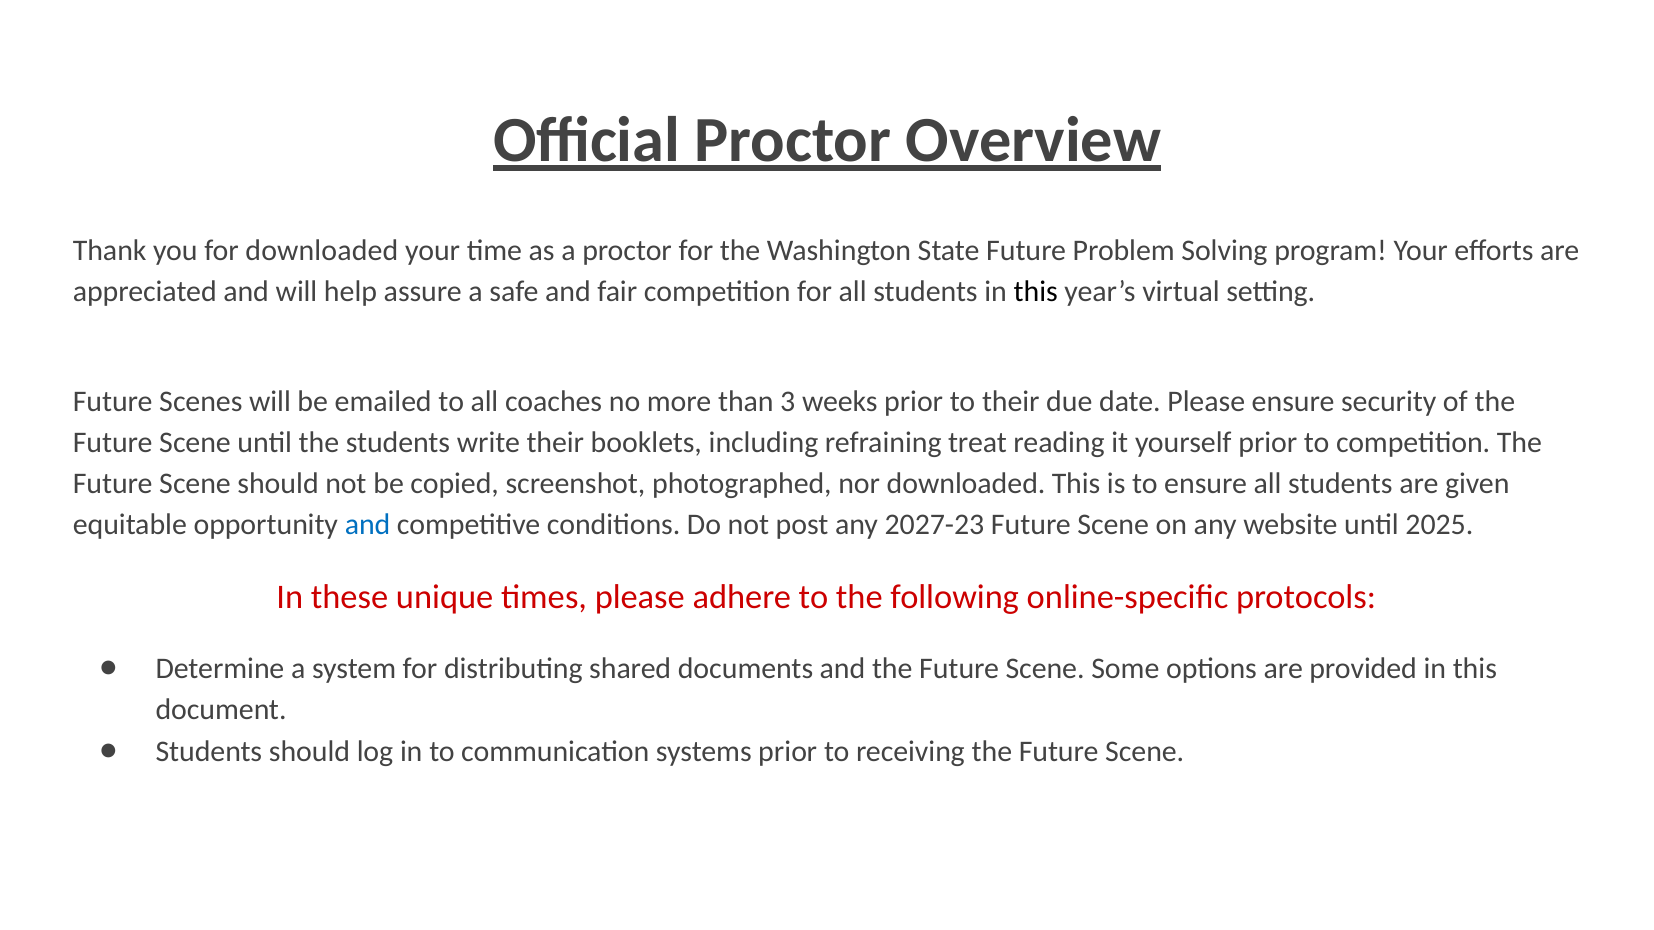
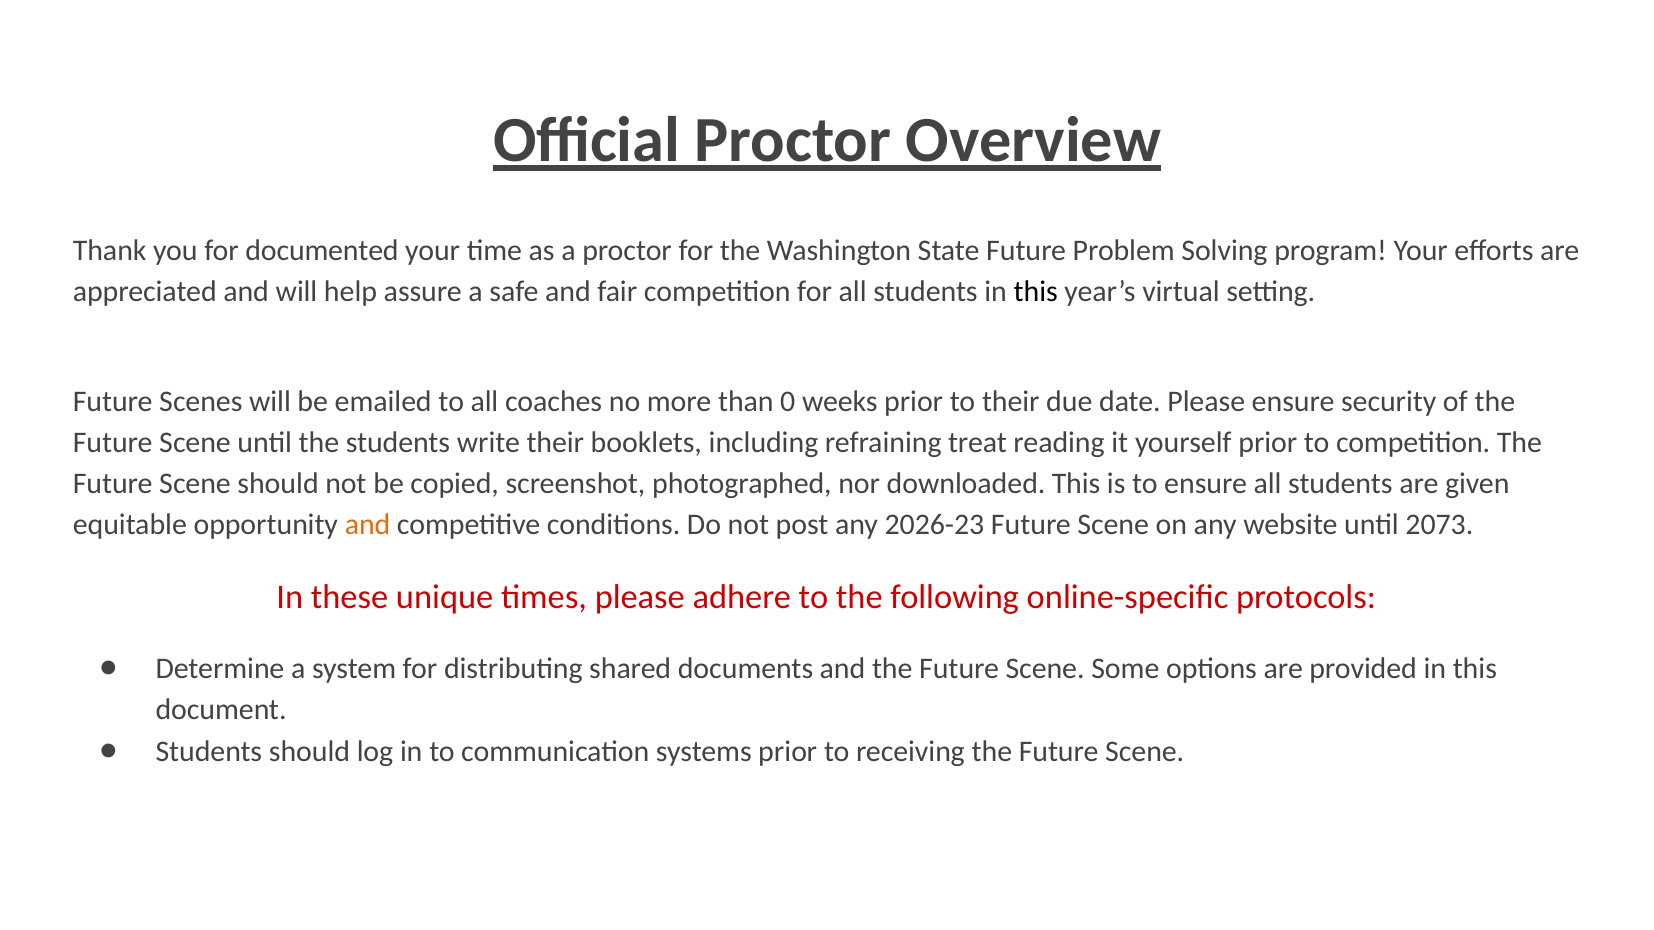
for downloaded: downloaded -> documented (322, 250)
3: 3 -> 0 (788, 402)
and colour: blue -> orange (368, 525)
2027-23: 2027-23 -> 2026-23 (934, 525)
2025: 2025 -> 2073 (1439, 525)
